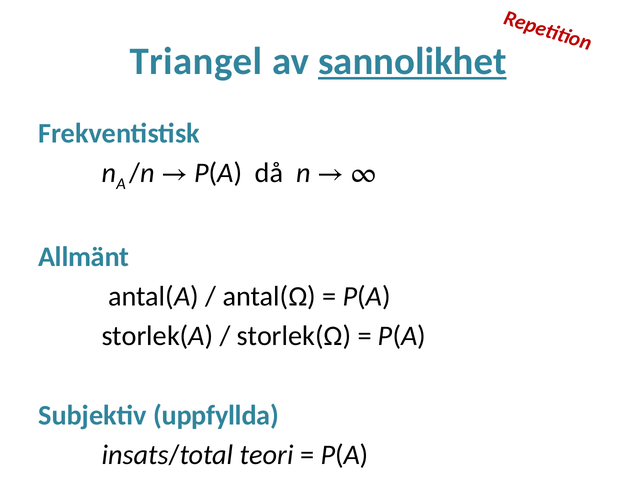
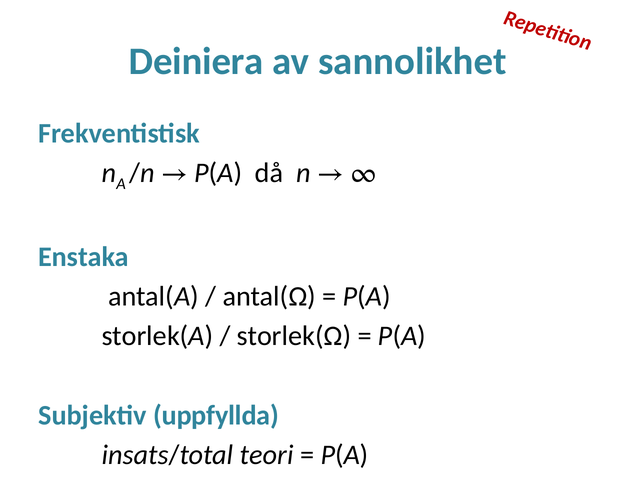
Triangel: Triangel -> Deiniera (196, 62)
sannolikhet underline: present -> none (412, 62)
Allmänt: Allmänt -> Enstaka (84, 257)
